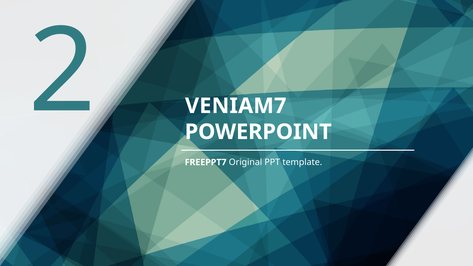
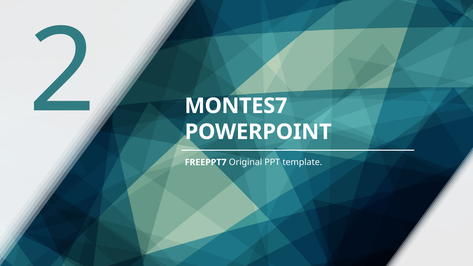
VENIAM7: VENIAM7 -> MONTES7 (236, 106)
